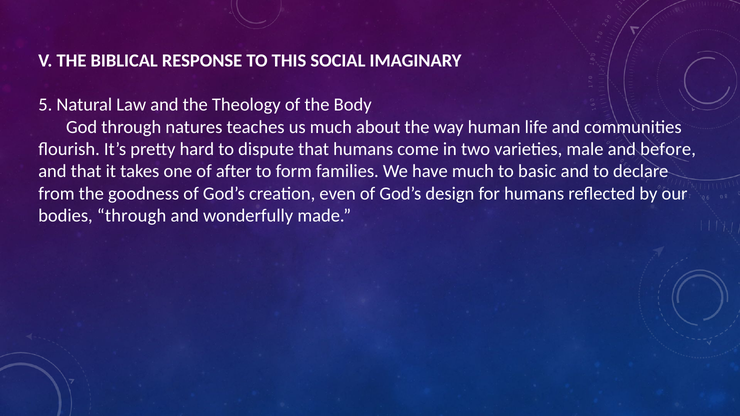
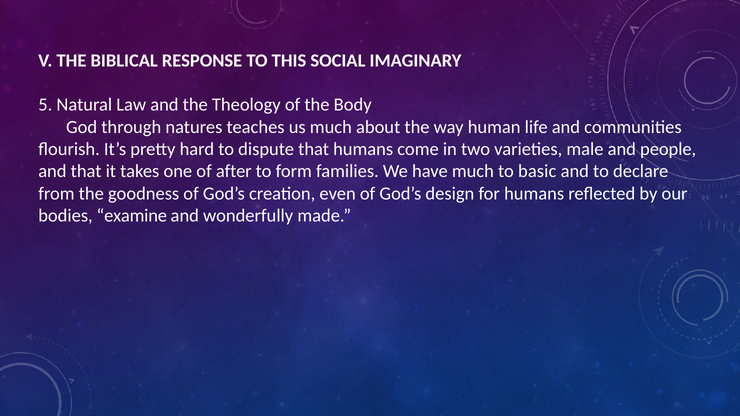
before: before -> people (668, 149)
bodies through: through -> examine (132, 216)
